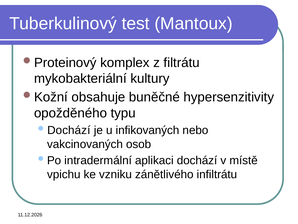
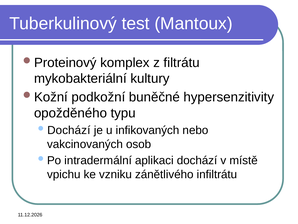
obsahuje: obsahuje -> podkožní (98, 97)
